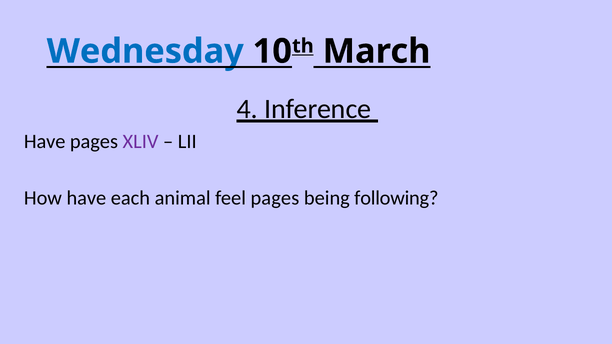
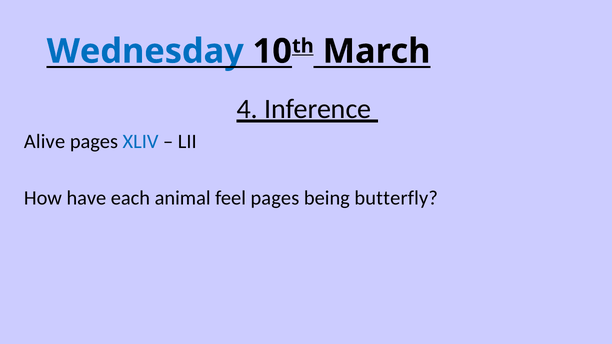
Have: Have -> Alive (45, 142)
XLIV colour: purple -> blue (141, 142)
following: following -> butterfly (396, 198)
